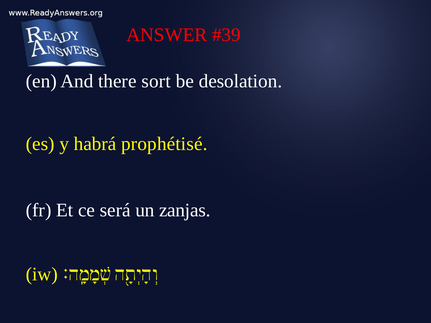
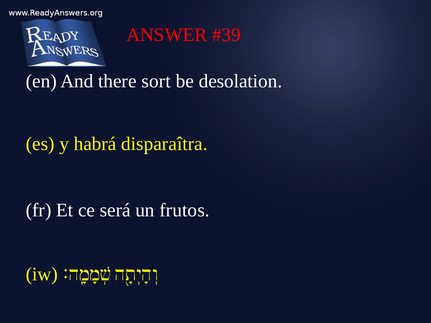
prophétisé: prophétisé -> disparaîtra (164, 144)
zanjas: zanjas -> frutos (185, 210)
